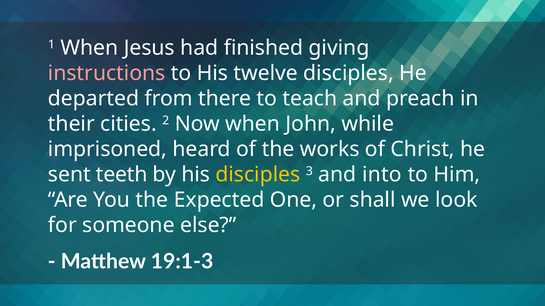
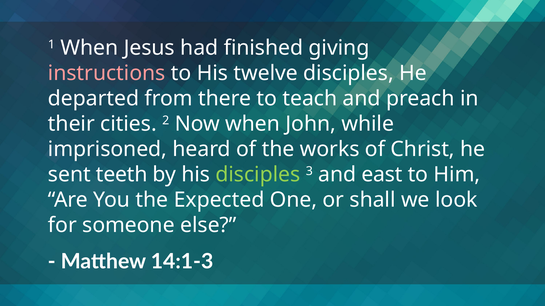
disciples colour: yellow -> light green (258, 175)
into: into -> east (382, 175)
19:1-3: 19:1-3 -> 14:1-3 (182, 262)
